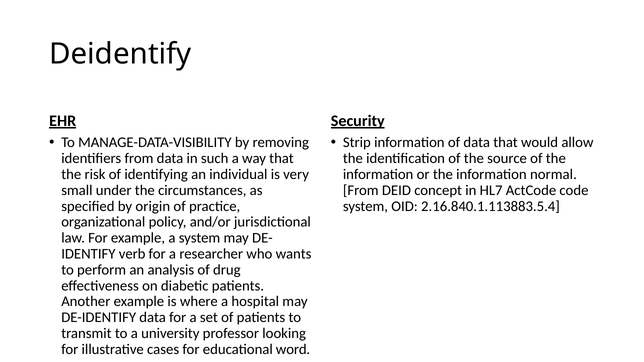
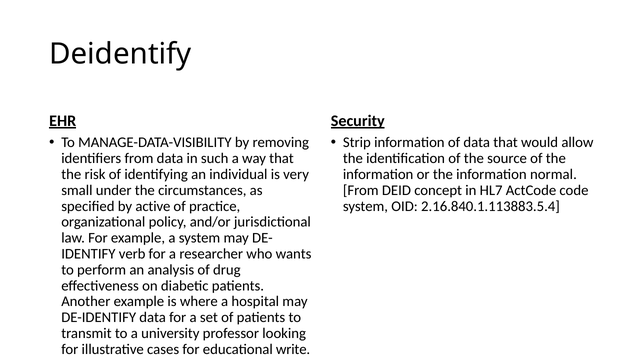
origin: origin -> active (153, 206)
word: word -> write (293, 350)
